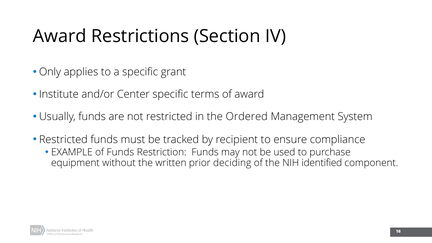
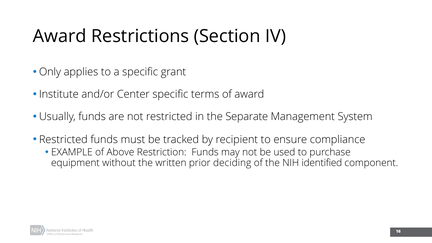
Ordered: Ordered -> Separate (247, 117)
of Funds: Funds -> Above (120, 152)
